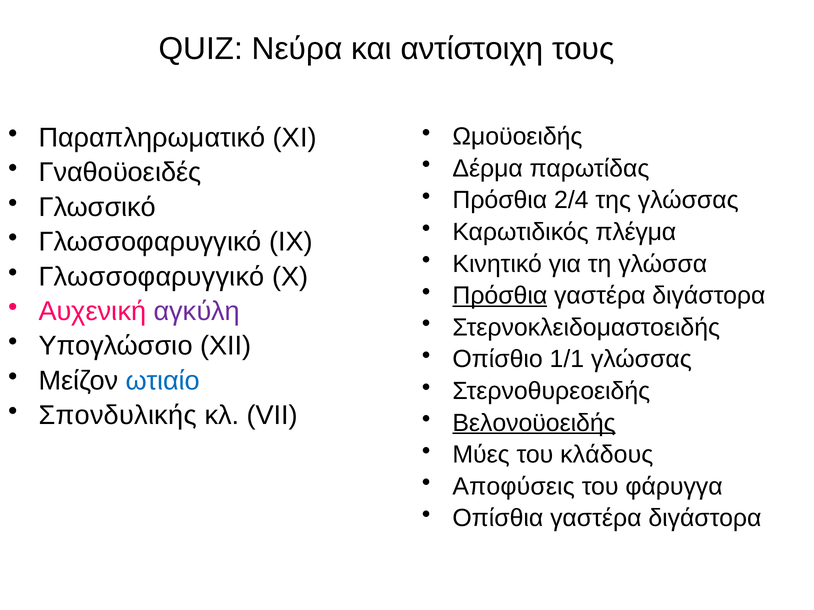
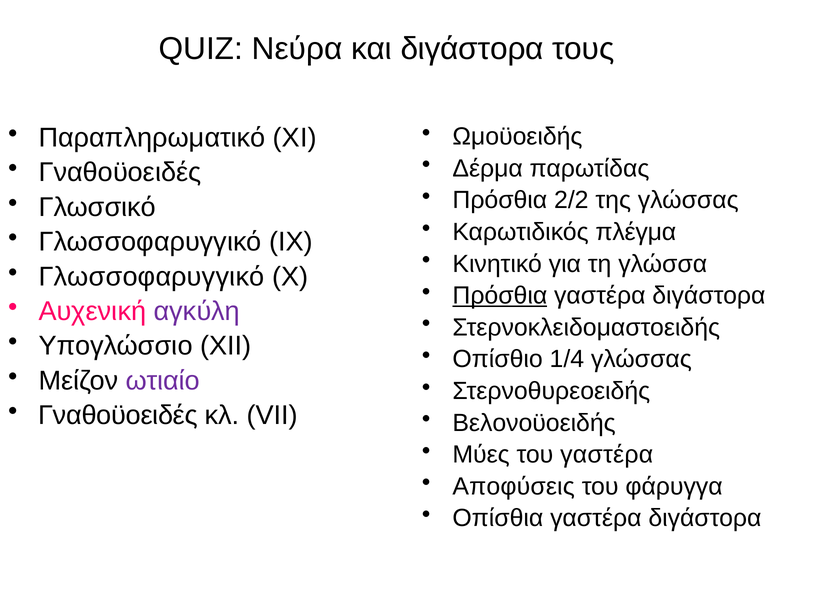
και αντίστοιχη: αντίστοιχη -> διγάστορα (472, 49)
2/4: 2/4 -> 2/2 (571, 200)
1/1: 1/1 -> 1/4 (567, 360)
ωτιαίο colour: blue -> purple (163, 381)
Σπονδυλικής: Σπονδυλικής -> Γναθοϋοειδές (118, 416)
Βελονοϋοειδής underline: present -> none (534, 423)
του κλάδους: κλάδους -> γαστέρα (607, 455)
